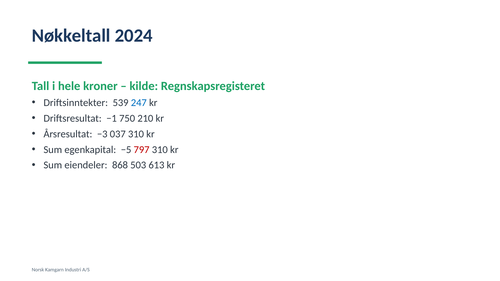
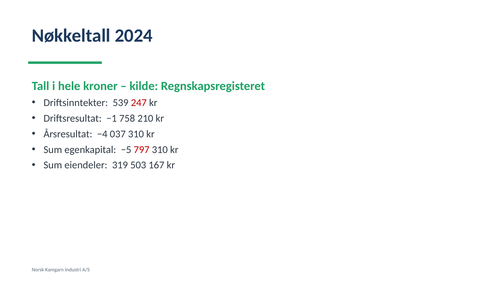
247 colour: blue -> red (139, 103)
750: 750 -> 758 (127, 118)
−3: −3 -> −4 (102, 134)
868: 868 -> 319 (120, 165)
613: 613 -> 167 (156, 165)
